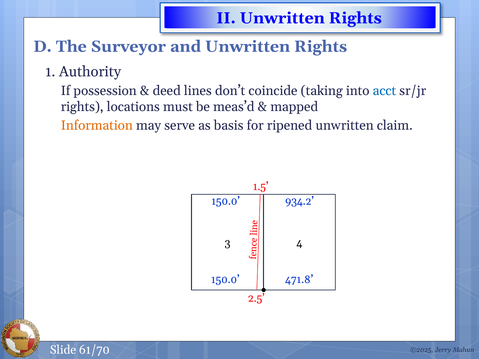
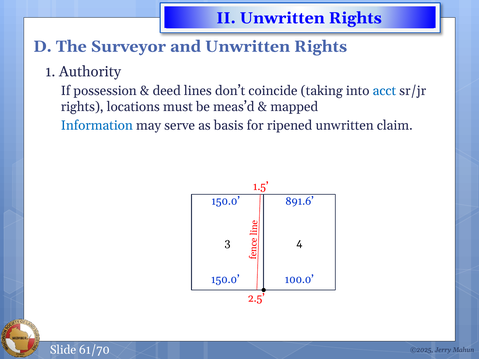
Information colour: orange -> blue (97, 126)
934.2: 934.2 -> 891.6 (299, 201)
471.8: 471.8 -> 100.0 (299, 280)
